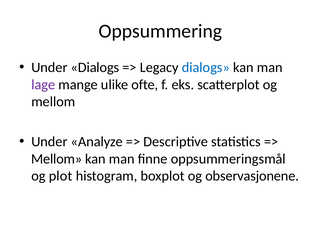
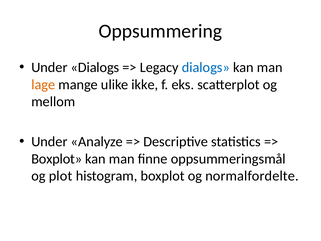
lage colour: purple -> orange (43, 84)
ofte: ofte -> ikke (145, 84)
Mellom: Mellom -> Boxplot (57, 159)
observasjonene: observasjonene -> normalfordelte (252, 176)
